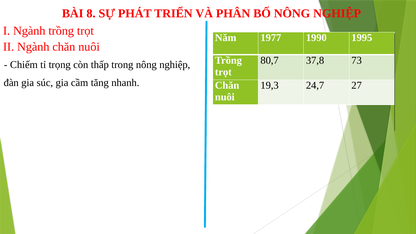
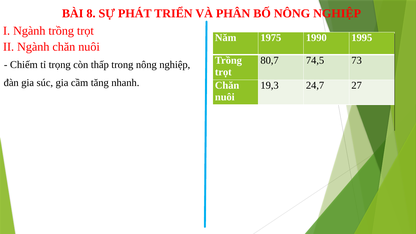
1977: 1977 -> 1975 (271, 38)
37,8: 37,8 -> 74,5 (315, 61)
